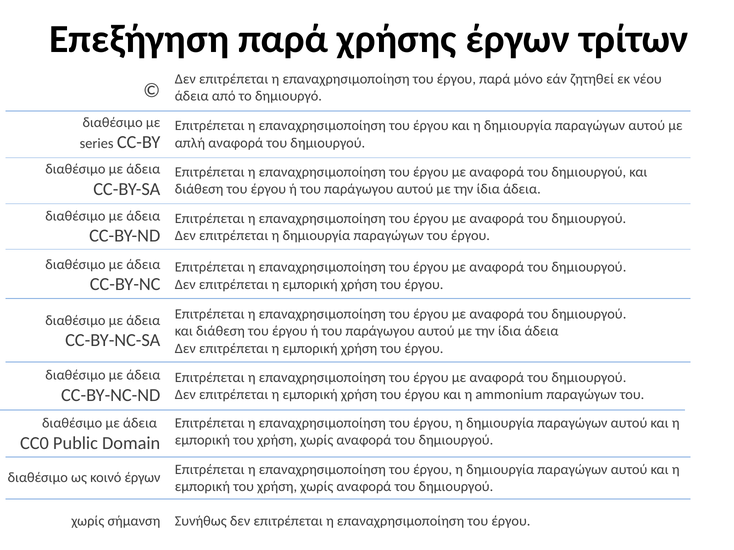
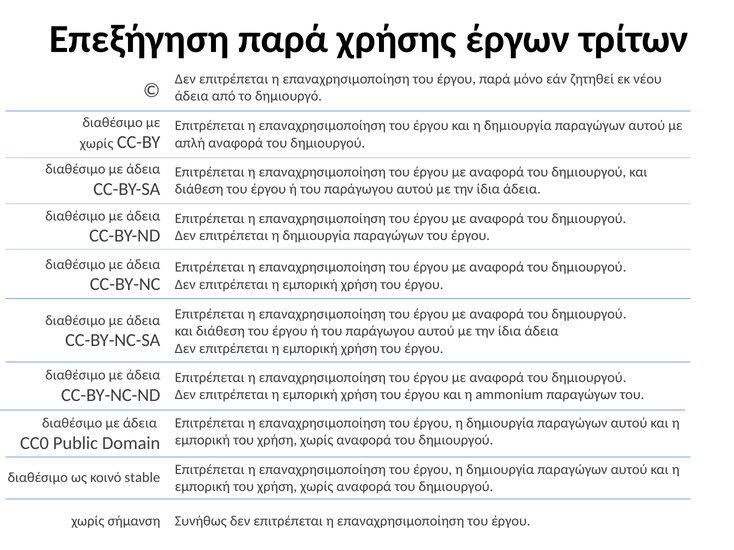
series: series -> χωρίς (97, 144)
κοινό έργων: έργων -> stable (142, 478)
